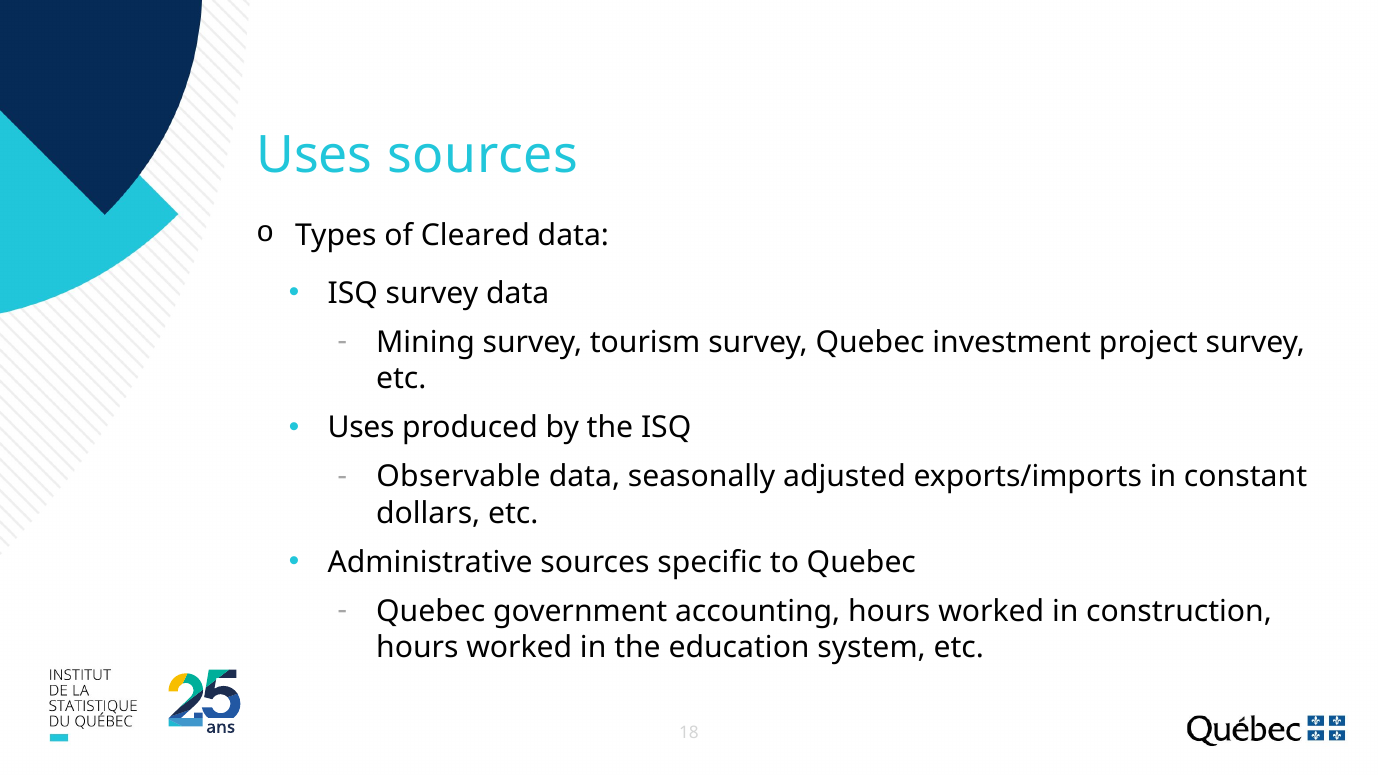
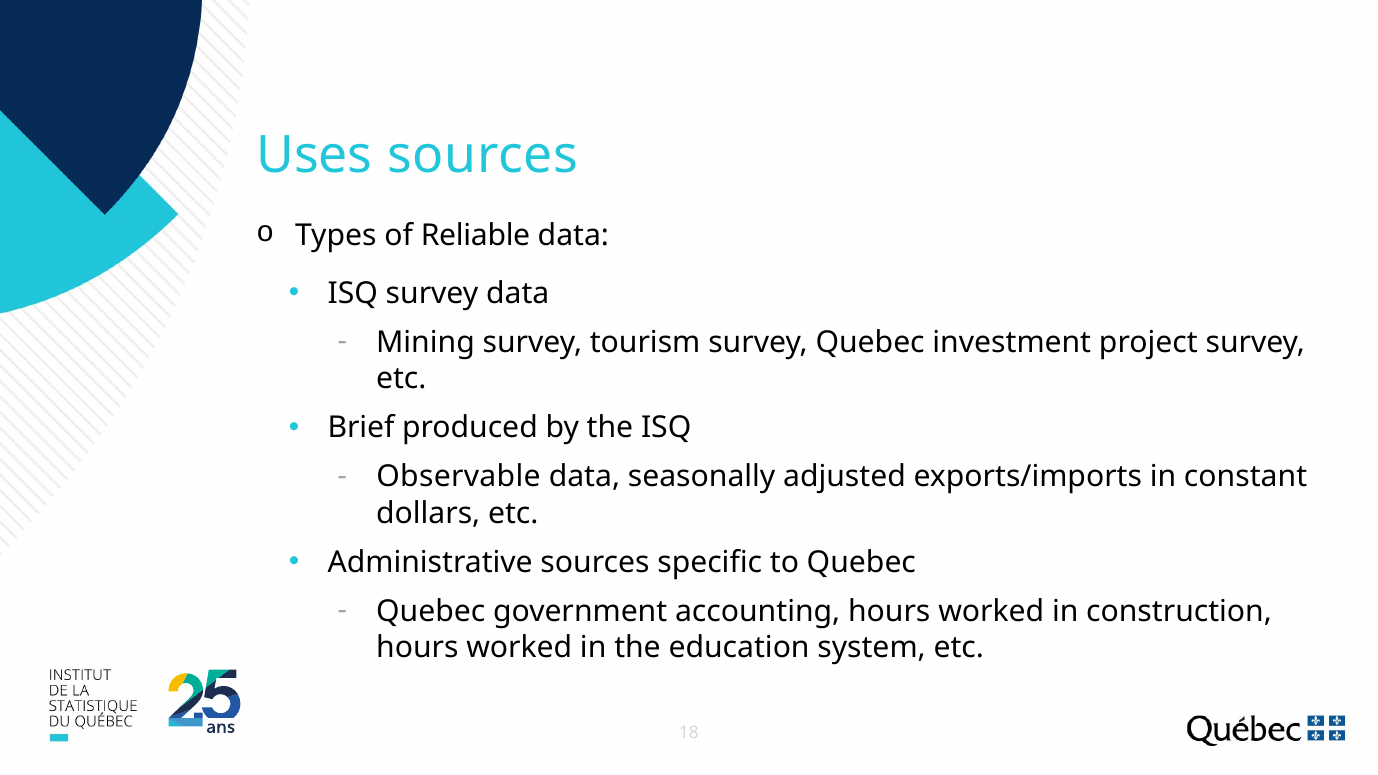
Cleared: Cleared -> Reliable (476, 236)
Uses: Uses -> Brief (361, 428)
